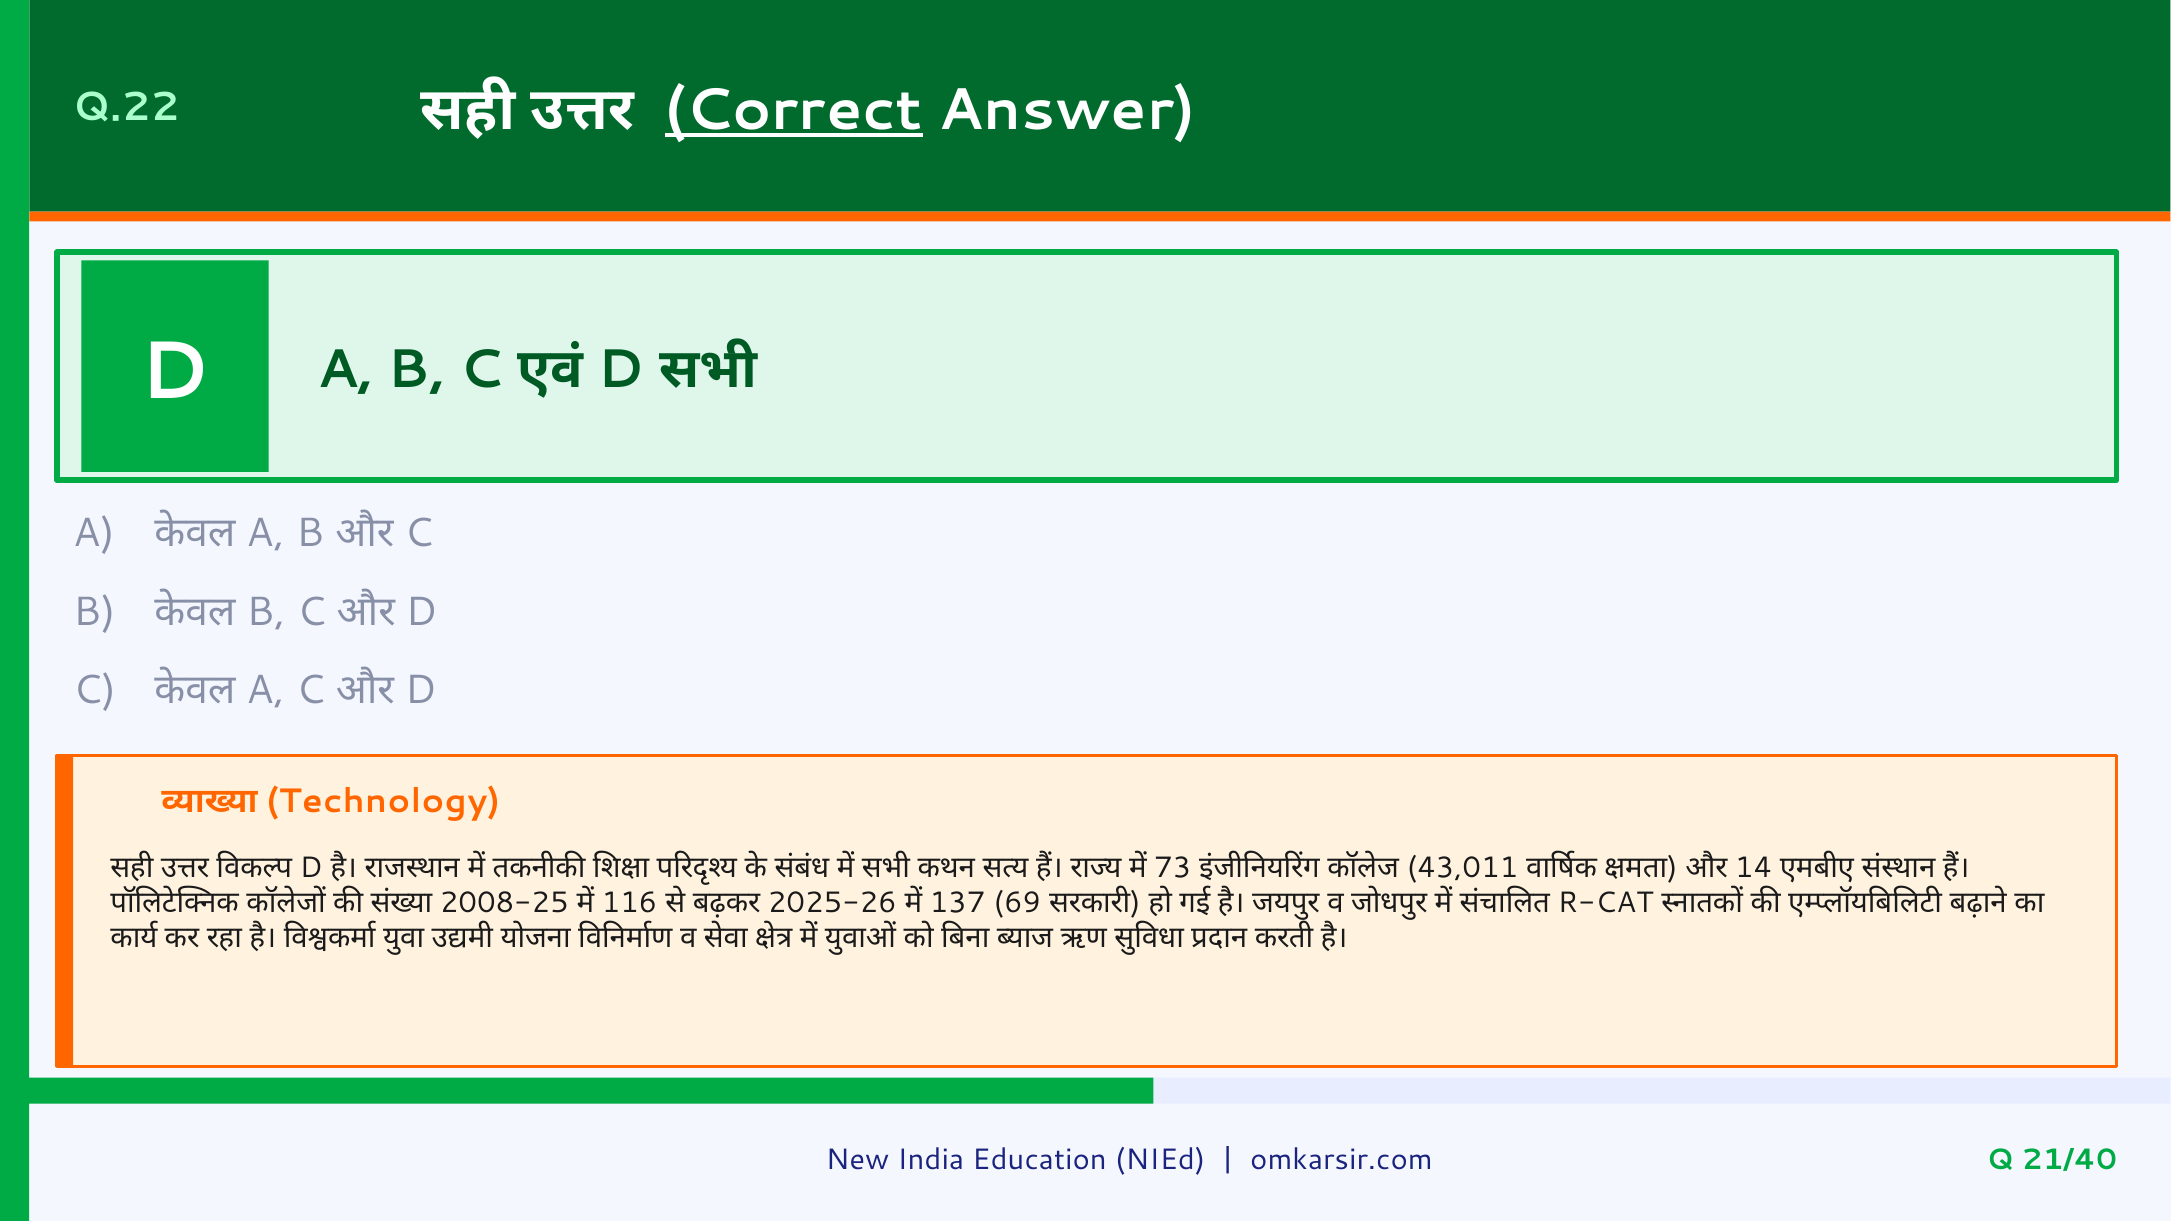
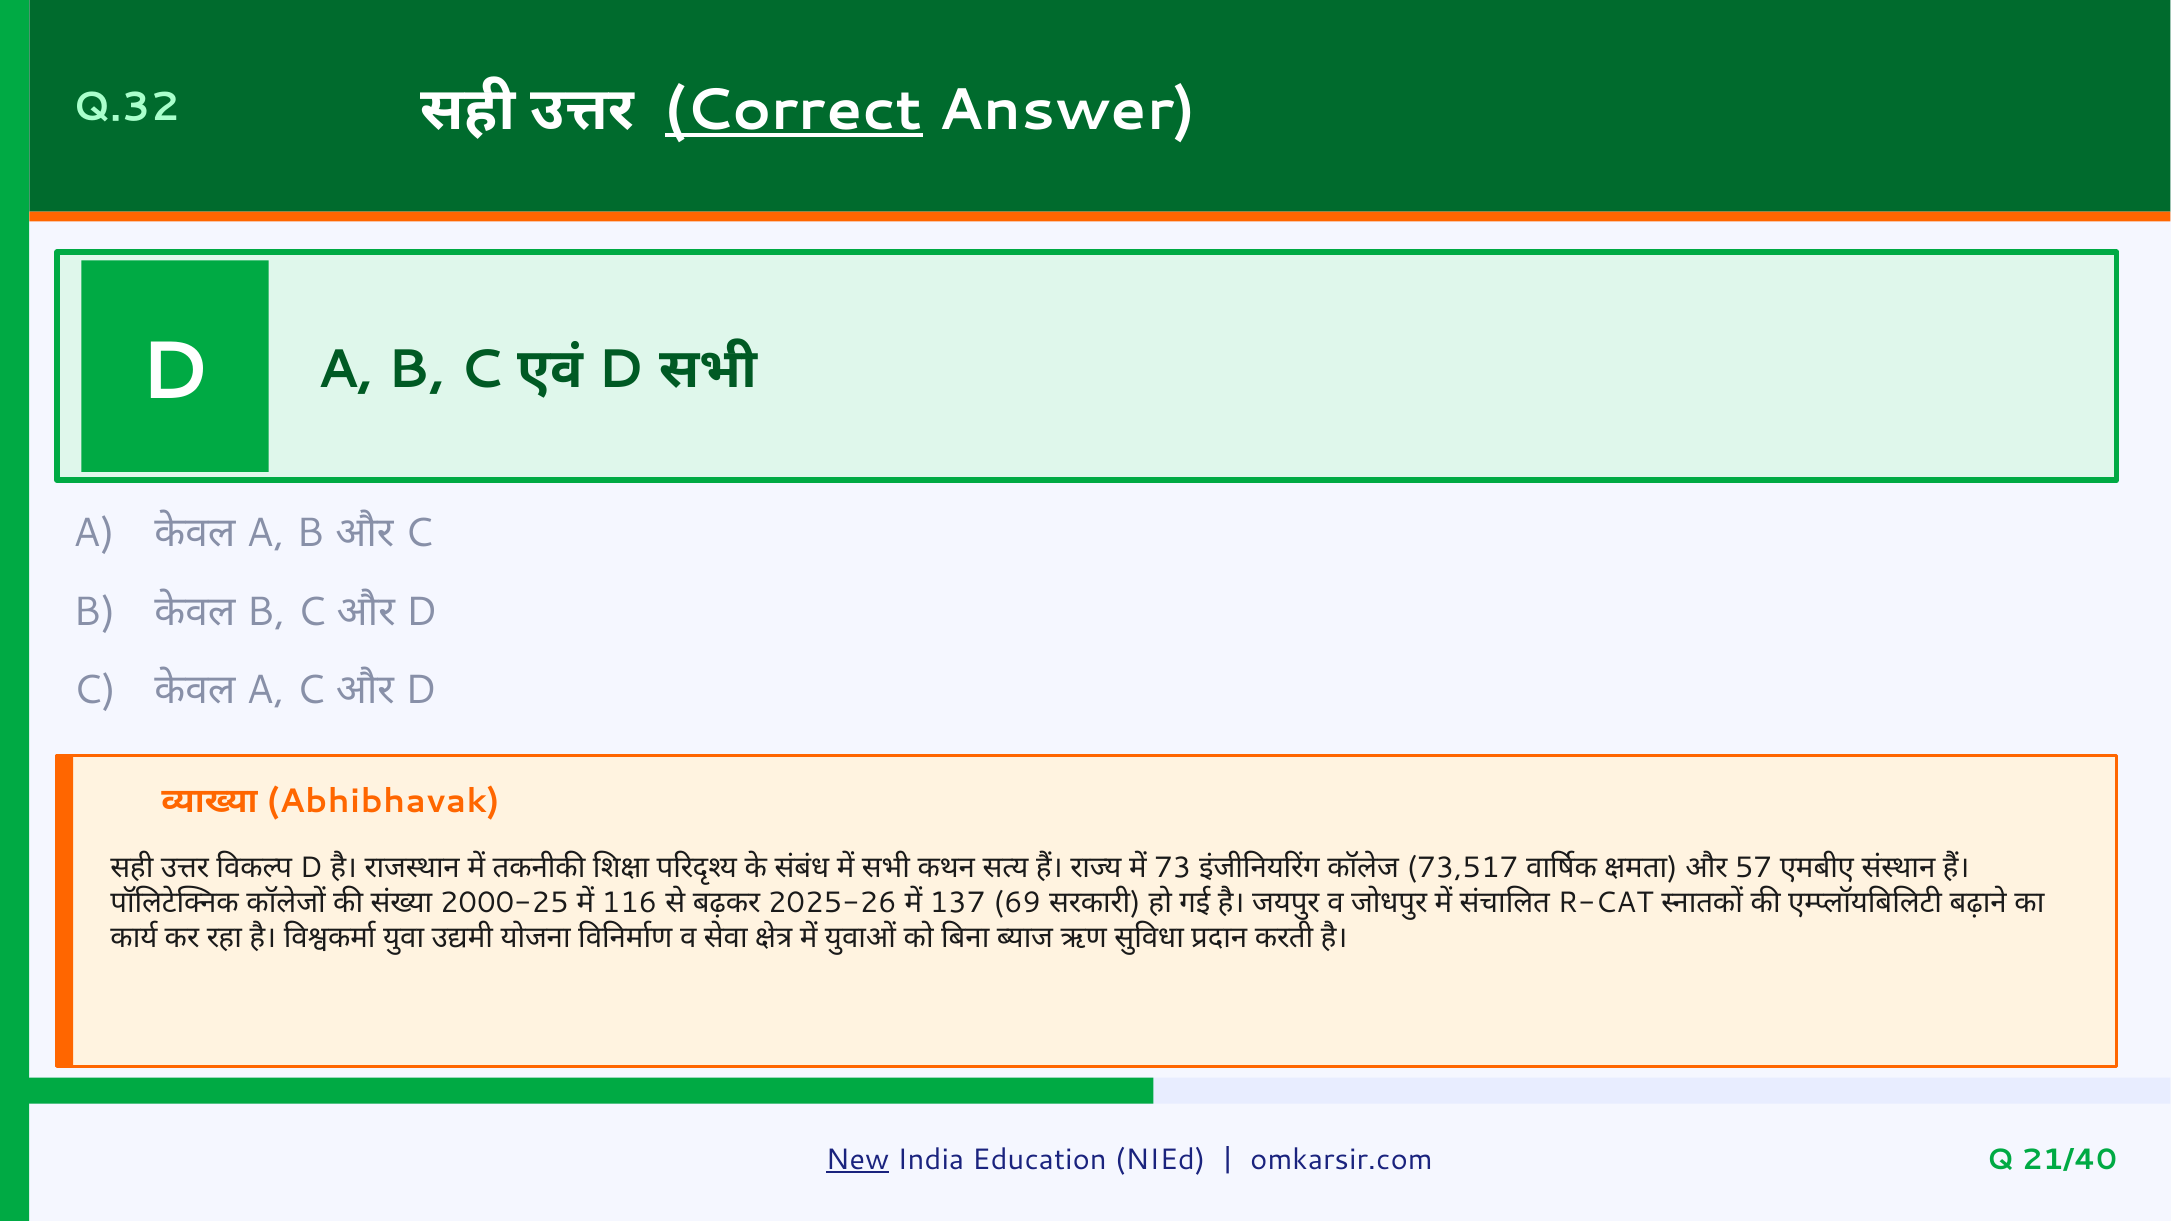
Q.22: Q.22 -> Q.32 (126, 107)
Technology: Technology -> Abhibhavak (383, 802)
43,011: 43,011 -> 73,517 (1462, 868)
14: 14 -> 57 (1753, 868)
2008-25: 2008-25 -> 2000-25 (504, 903)
New underline: none -> present (857, 1160)
